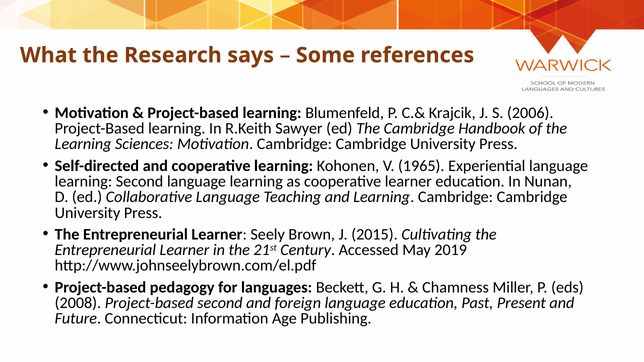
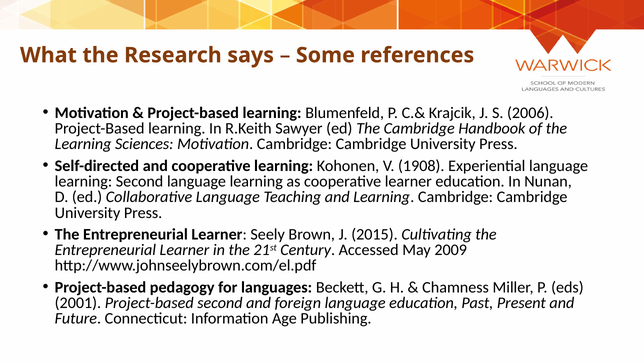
1965: 1965 -> 1908 (421, 166)
2019: 2019 -> 2009 (451, 250)
2008: 2008 -> 2001 (78, 303)
